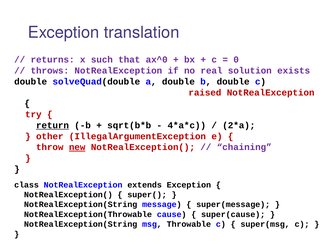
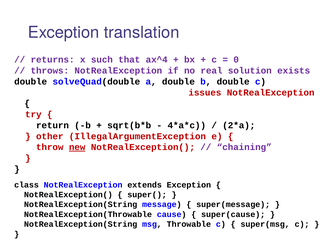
ax^0: ax^0 -> ax^4 (157, 60)
raised: raised -> issues (205, 92)
return underline: present -> none (53, 125)
